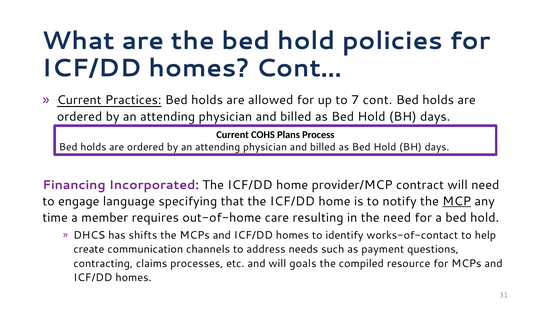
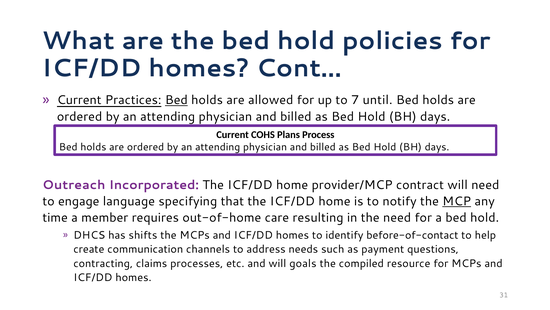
Bed underline: none -> present (176, 100)
cont: cont -> until (378, 100)
Financing: Financing -> Outreach (74, 185)
works-of-contact: works-of-contact -> before-of-contact (412, 235)
